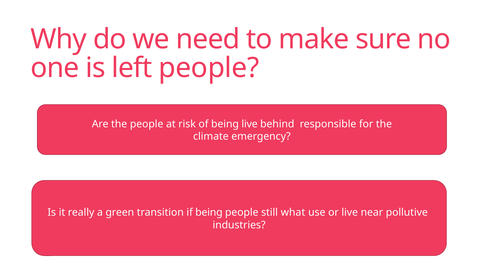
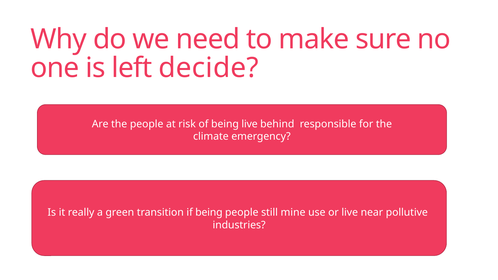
left people: people -> decide (209, 68)
what: what -> mine (293, 213)
